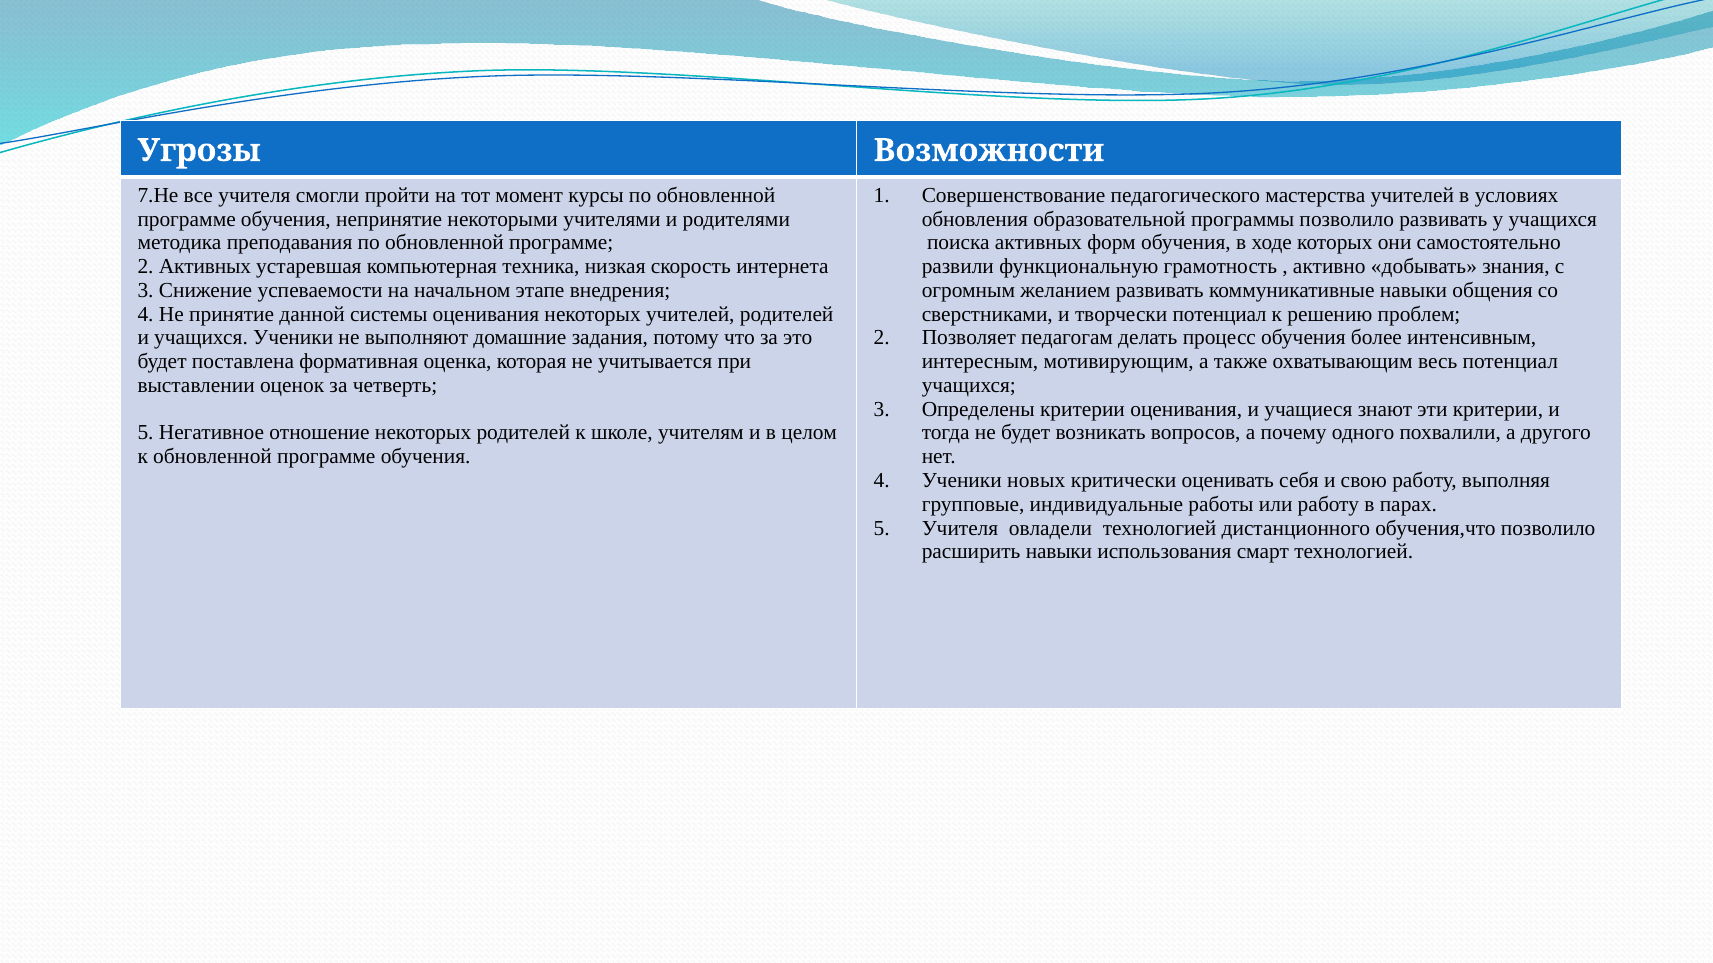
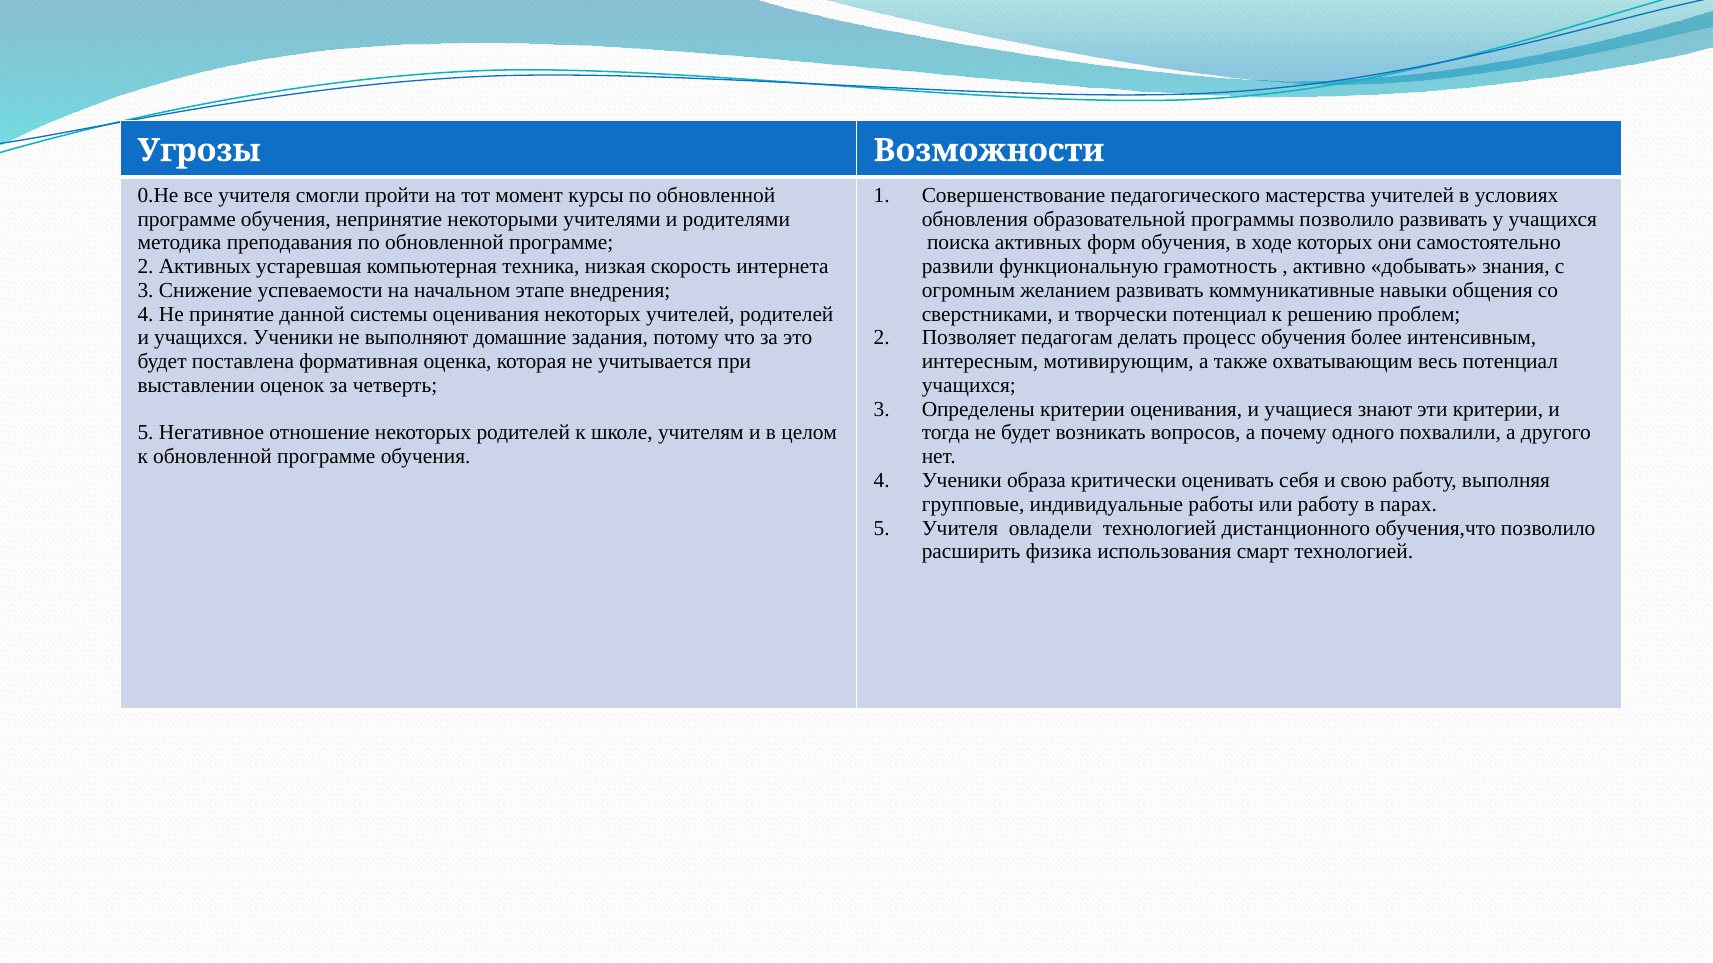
7.Не: 7.Не -> 0.Не (158, 195)
новых: новых -> образа (1036, 481)
расширить навыки: навыки -> физика (1059, 552)
